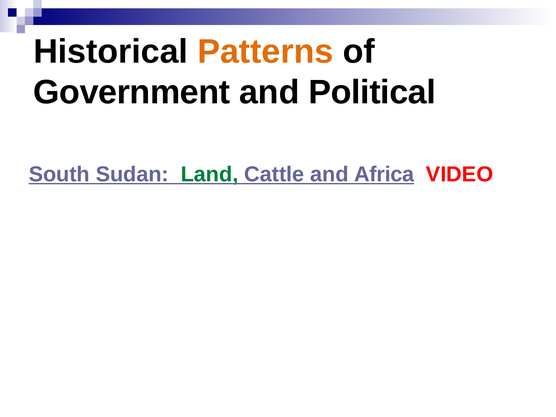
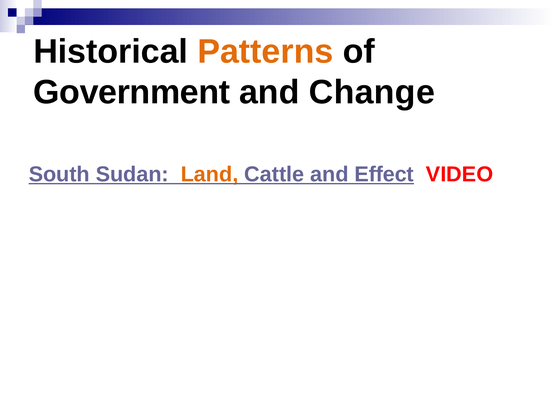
Political: Political -> Change (372, 92)
Land colour: green -> orange (210, 174)
Africa: Africa -> Effect (384, 174)
